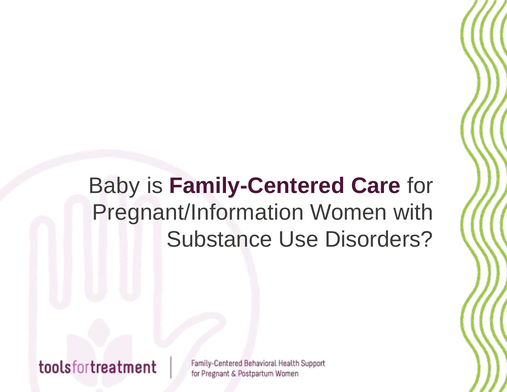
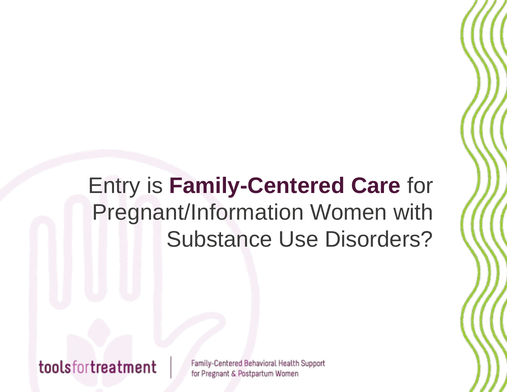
Baby: Baby -> Entry (114, 186)
